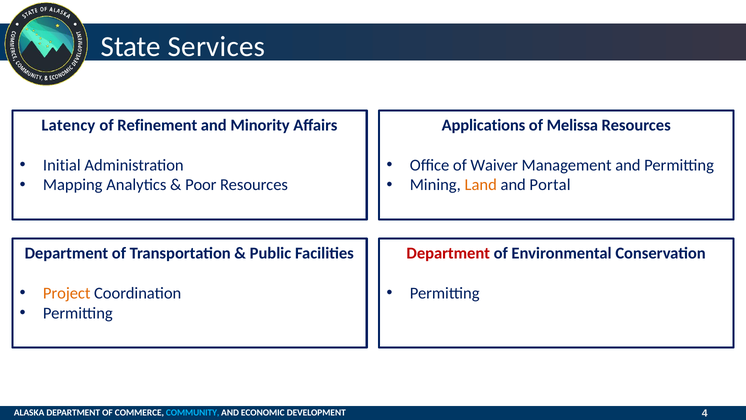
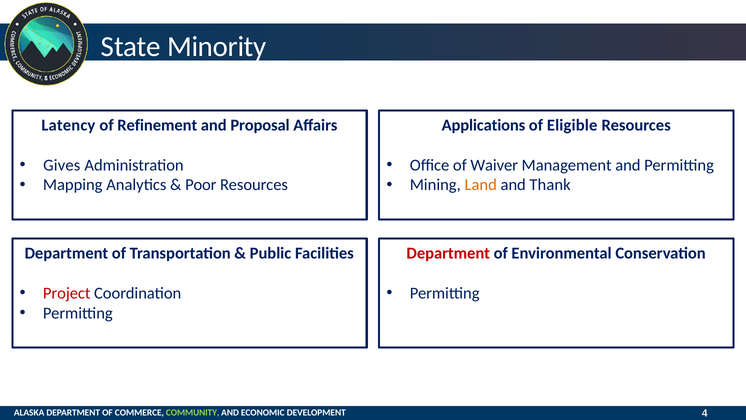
Services: Services -> Minority (217, 46)
Minority: Minority -> Proposal (260, 125)
Melissa: Melissa -> Eligible (572, 125)
Initial: Initial -> Gives (62, 165)
Portal: Portal -> Thank (550, 185)
Project colour: orange -> red (67, 293)
COMMUNITY colour: light blue -> light green (193, 412)
